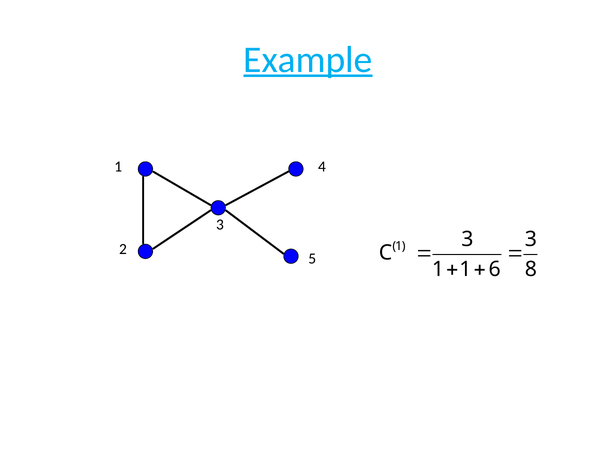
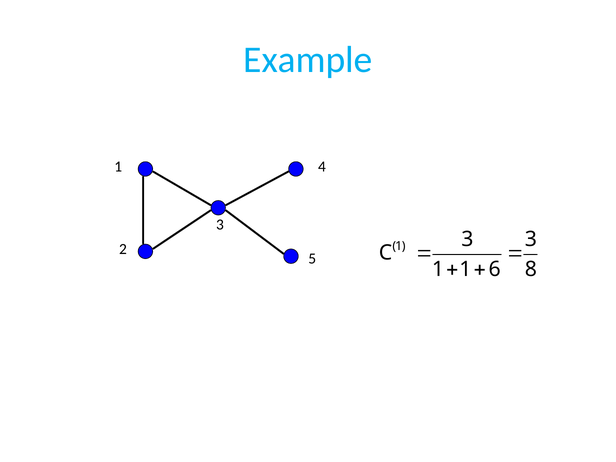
Example underline: present -> none (308, 60)
